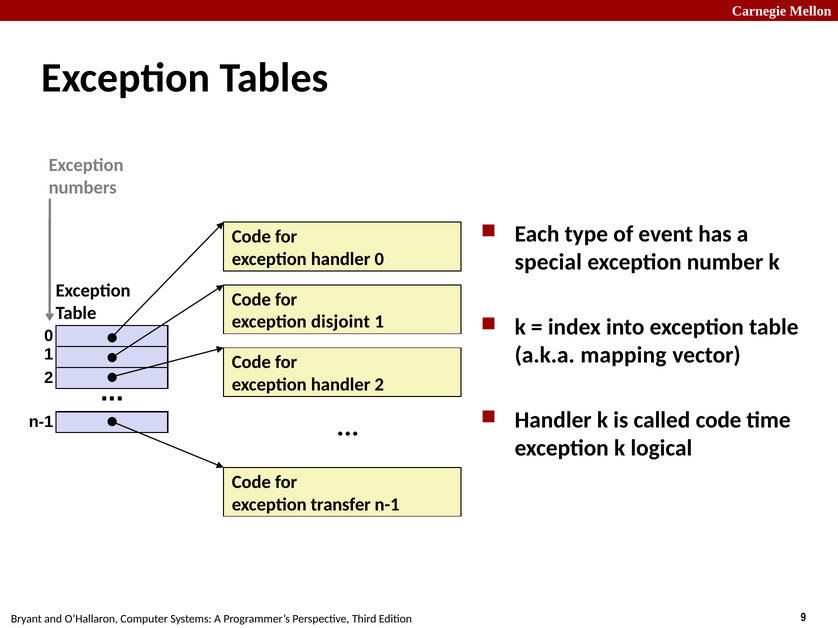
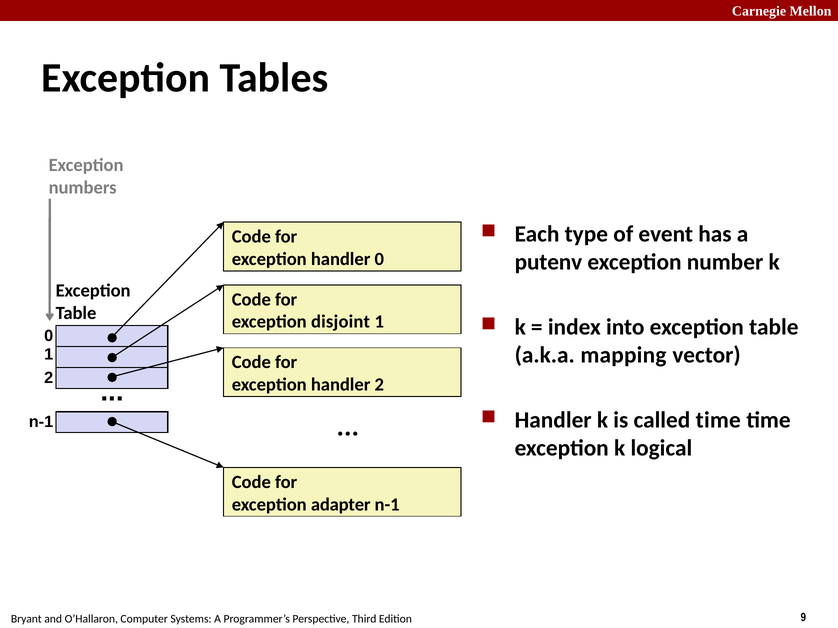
special: special -> putenv (548, 262)
called code: code -> time (718, 421)
transfer: transfer -> adapter (341, 505)
